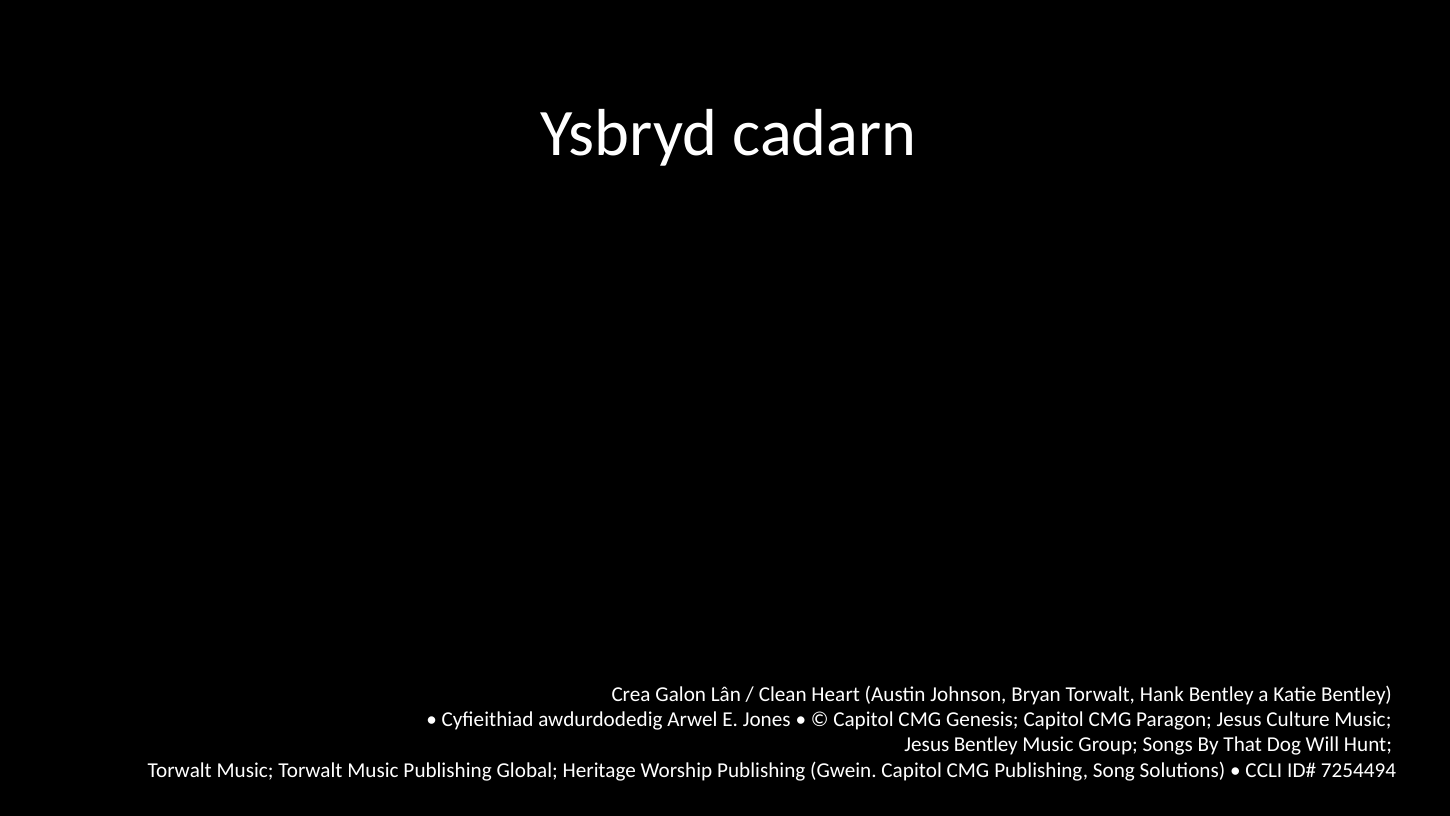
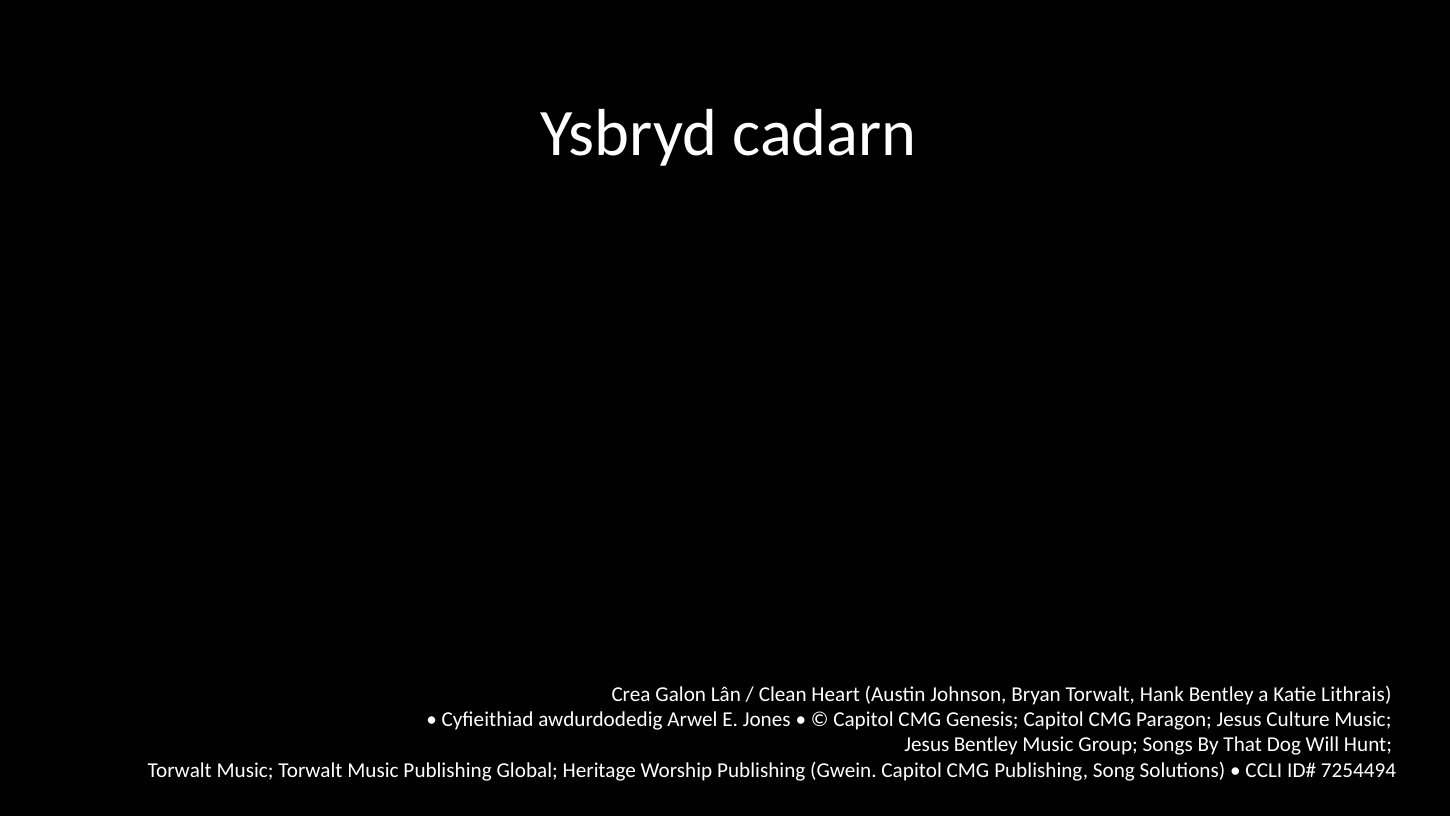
Katie Bentley: Bentley -> Lithrais (1356, 694)
